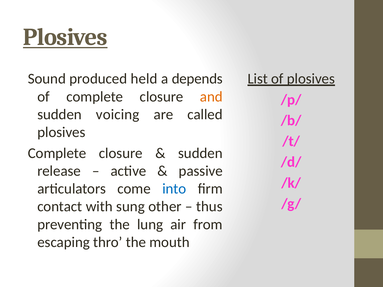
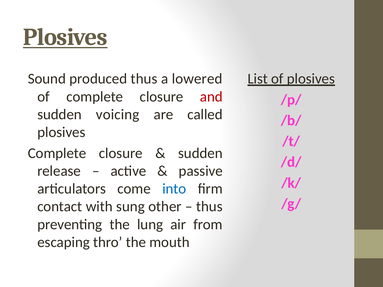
produced held: held -> thus (144, 79)
depends: depends -> lowered (197, 79)
and colour: orange -> red (211, 97)
